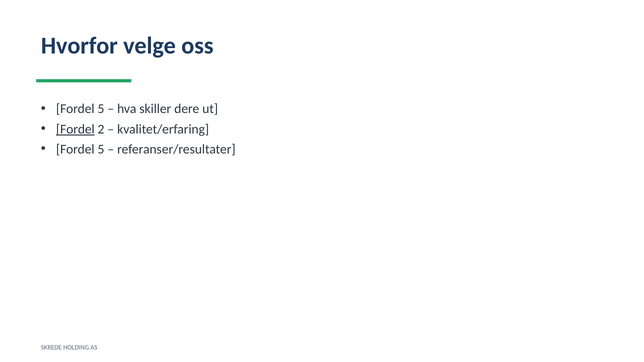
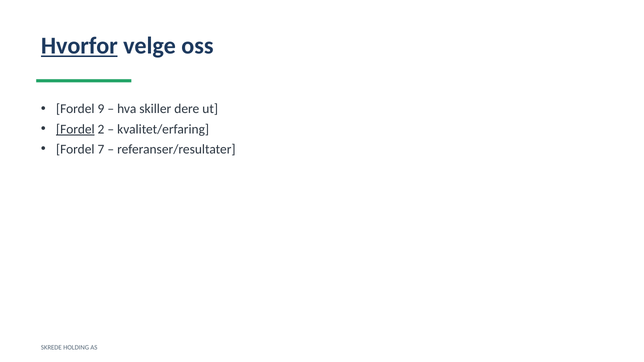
Hvorfor underline: none -> present (79, 46)
5: 5 -> 9 (101, 109)
5: 5 -> 7 (101, 149)
